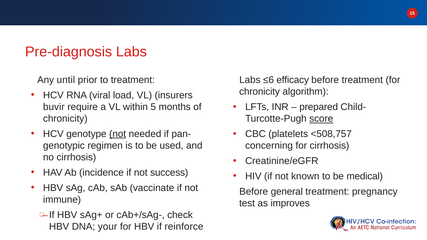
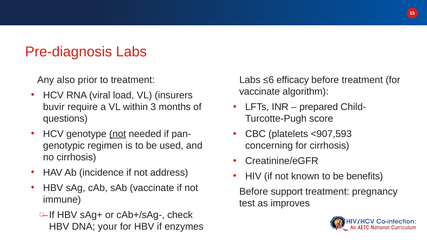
until: until -> also (66, 80)
chronicity: chronicity -> vaccinate (260, 92)
5: 5 -> 3 (153, 107)
chronicity: chronicity -> questions (65, 119)
score underline: present -> none (321, 119)
<508,757: <508,757 -> <907,593 (331, 134)
success: success -> address (169, 173)
medical: medical -> benefits (365, 176)
general: general -> support (287, 192)
reinforce: reinforce -> enzymes (184, 227)
